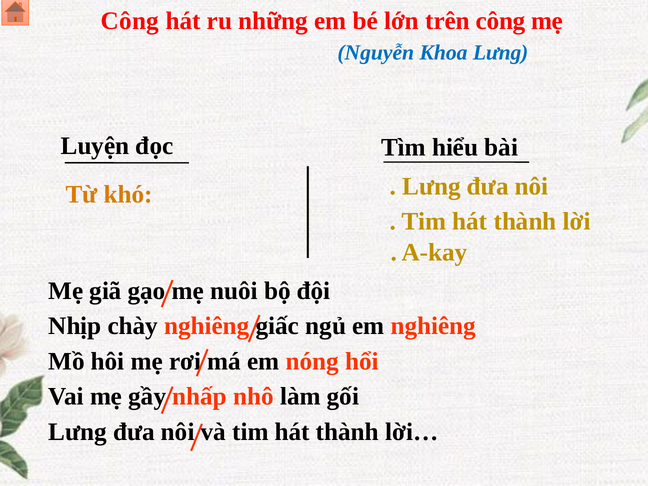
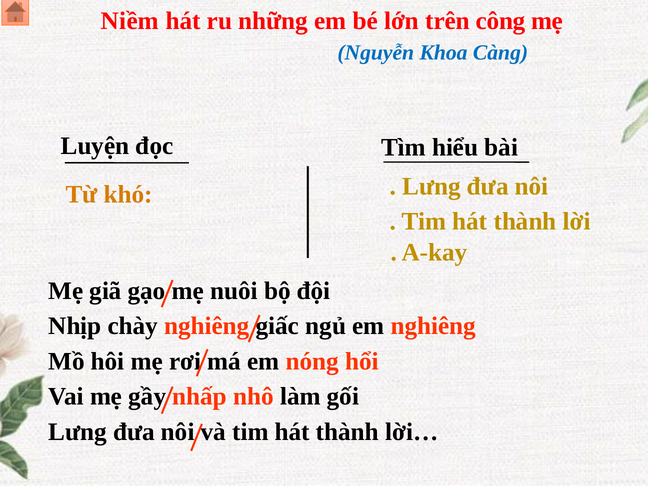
Công: Công -> Niềm (130, 21)
Khoa Lưng: Lưng -> Càng (501, 53)
